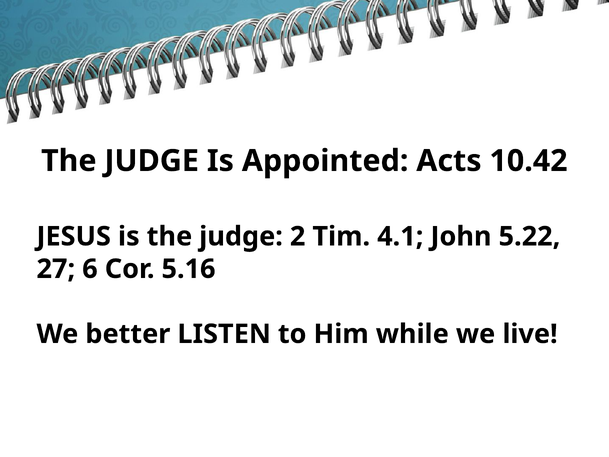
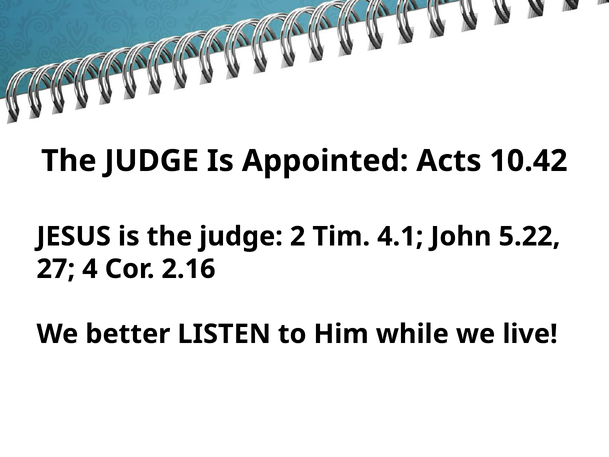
6: 6 -> 4 (90, 269)
5.16: 5.16 -> 2.16 (189, 269)
